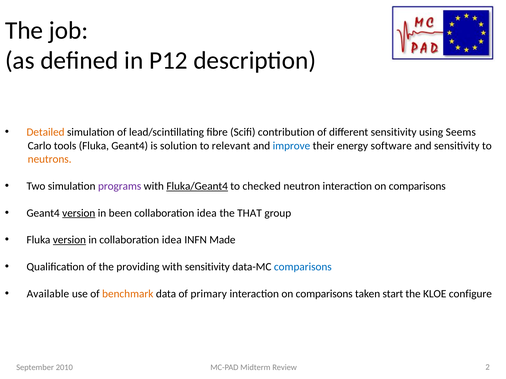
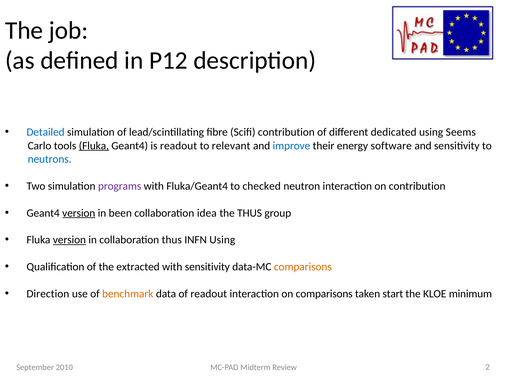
Detailed colour: orange -> blue (46, 132)
different sensitivity: sensitivity -> dedicated (394, 132)
Fluka underline: none -> present (94, 146)
is solution: solution -> readout (179, 146)
neutrons colour: orange -> blue (50, 159)
Fluka/Geant4 underline: present -> none (197, 186)
neutron interaction on comparisons: comparisons -> contribution (417, 186)
the THAT: THAT -> THUS (250, 213)
in collaboration idea: idea -> thus (172, 240)
INFN Made: Made -> Using (222, 240)
providing: providing -> extracted (138, 267)
comparisons colour: blue -> orange (303, 267)
Available: Available -> Direction (48, 294)
of primary: primary -> readout (209, 294)
configure: configure -> minimum (470, 294)
